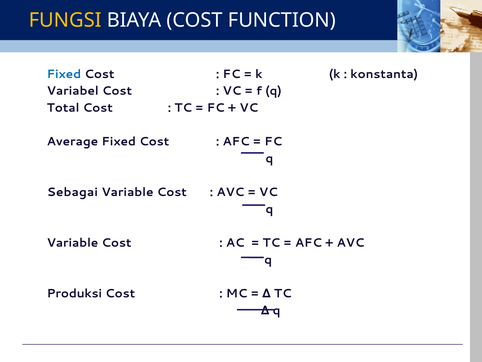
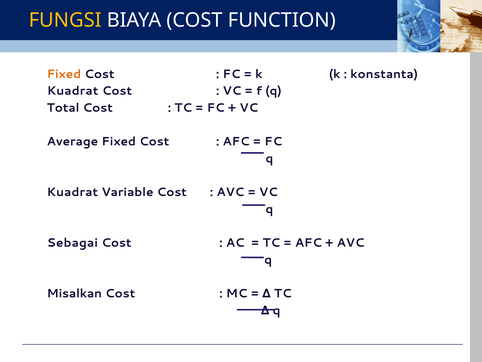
Fixed colour: blue -> orange (64, 74)
Variabel: Variabel -> Kuadrat (73, 91)
Sebagai: Sebagai -> Kuadrat (72, 192)
Variable: Variable -> Sebagai (72, 243)
Produksi: Produksi -> Misalkan (74, 293)
